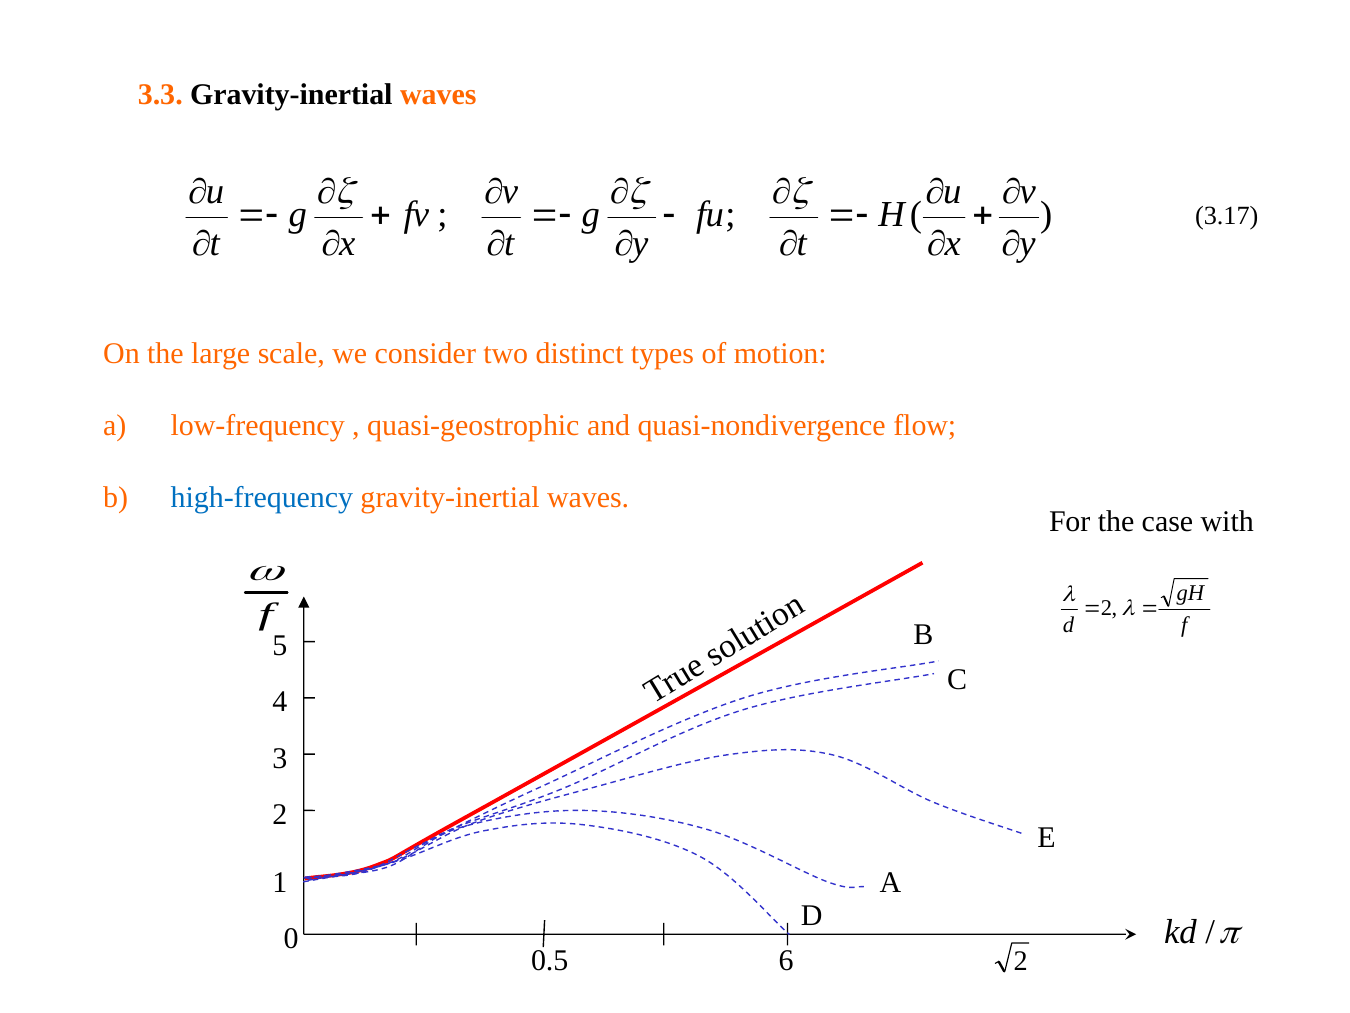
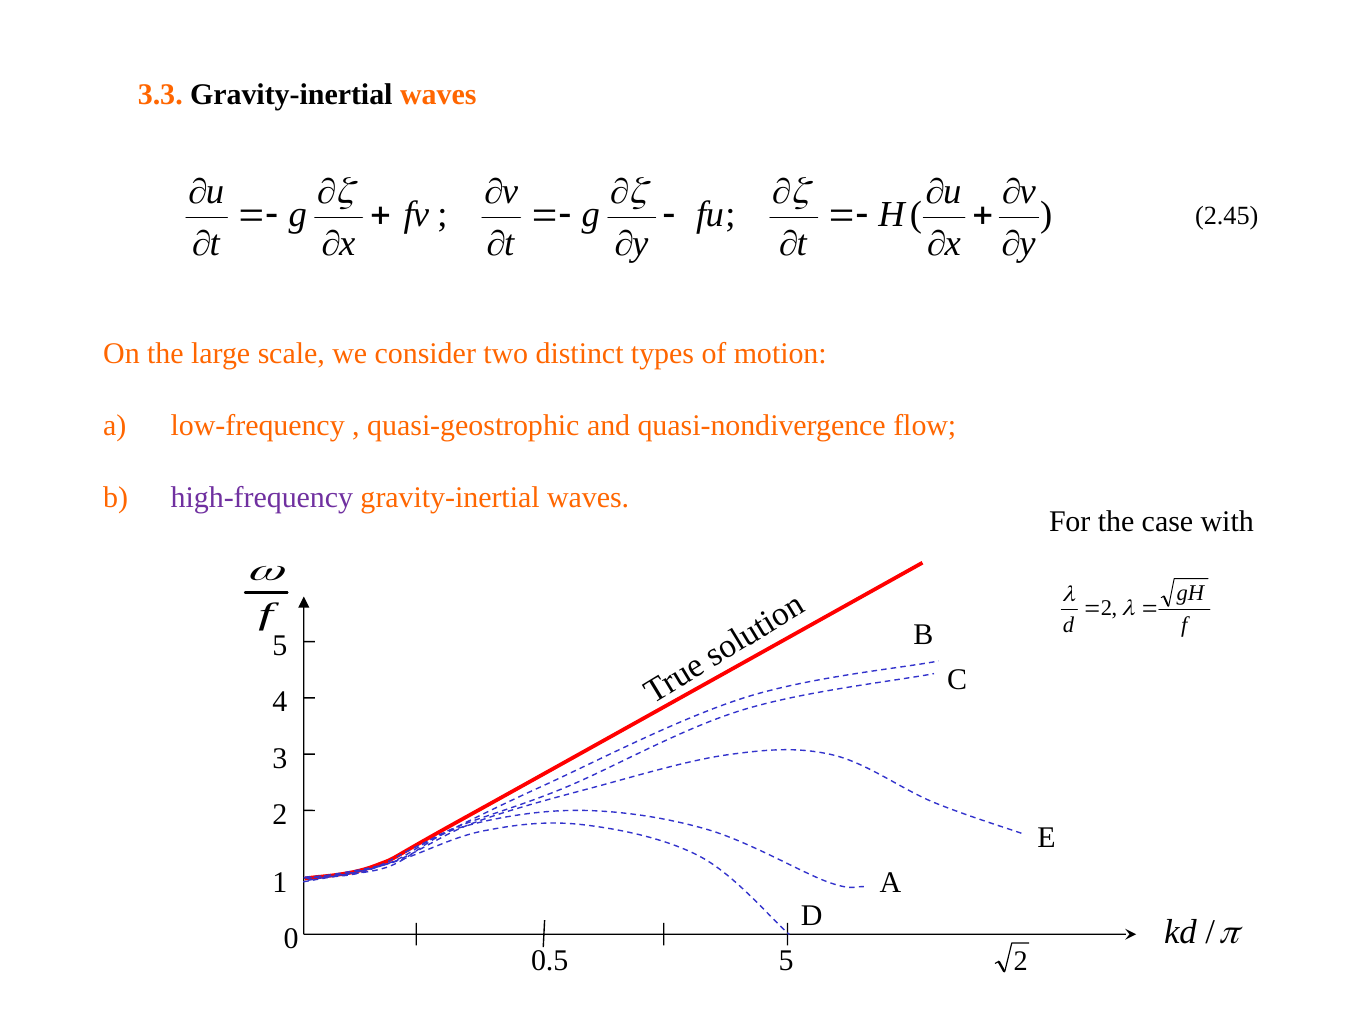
3.17: 3.17 -> 2.45 (1227, 215)
high-frequency colour: blue -> purple (262, 497)
0.5 6: 6 -> 5 (786, 960)
